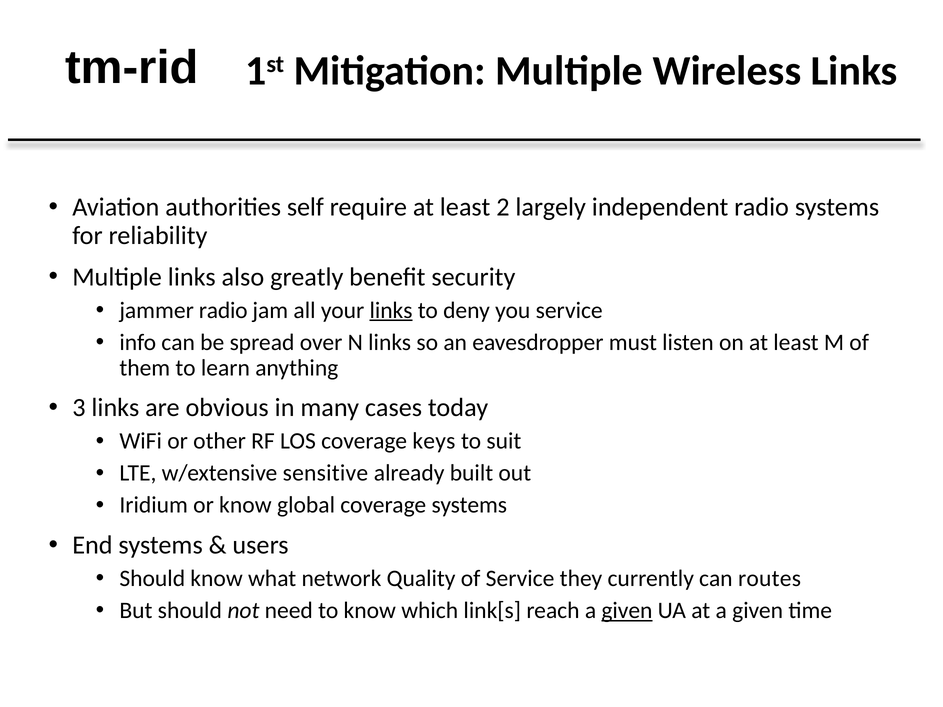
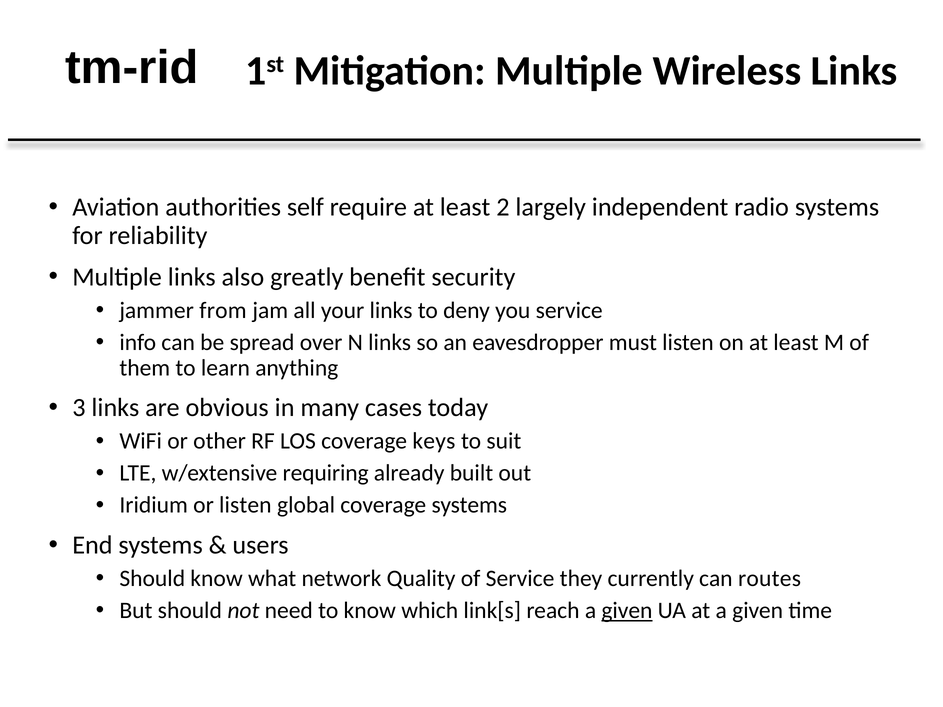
jammer radio: radio -> from (223, 310)
links underline: present -> none (391, 310)
sensitive: sensitive -> requiring (326, 473)
or know: know -> listen (245, 505)
